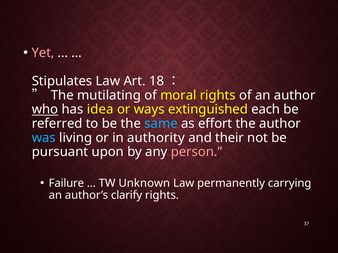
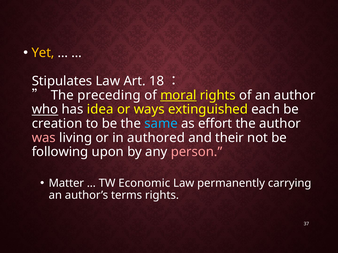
Yet colour: pink -> yellow (43, 53)
mutilating: mutilating -> preceding (109, 95)
moral underline: none -> present (178, 95)
referred: referred -> creation (57, 124)
was colour: light blue -> pink (44, 138)
authority: authority -> authored (156, 138)
pursuant: pursuant -> following (60, 152)
Failure: Failure -> Matter (66, 183)
Unknown: Unknown -> Economic (144, 183)
clarify: clarify -> terms (127, 196)
